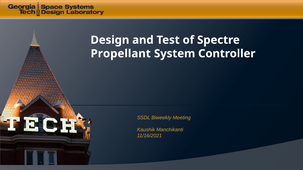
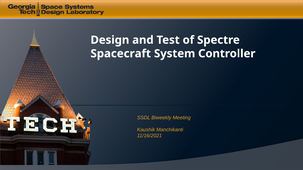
Propellant: Propellant -> Spacecraft (121, 54)
